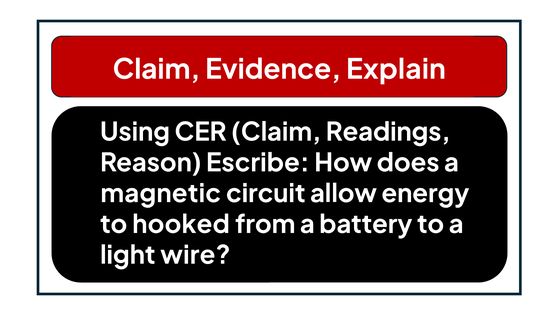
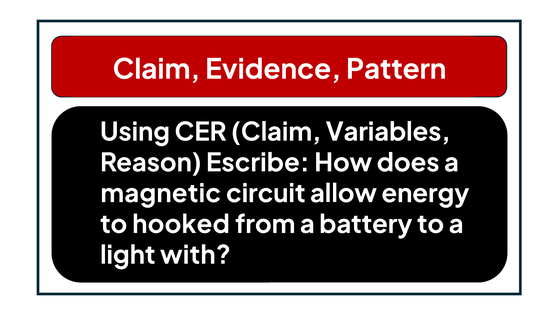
Explain: Explain -> Pattern (396, 69)
Readings: Readings -> Variables (388, 132)
wire: wire -> with (195, 255)
